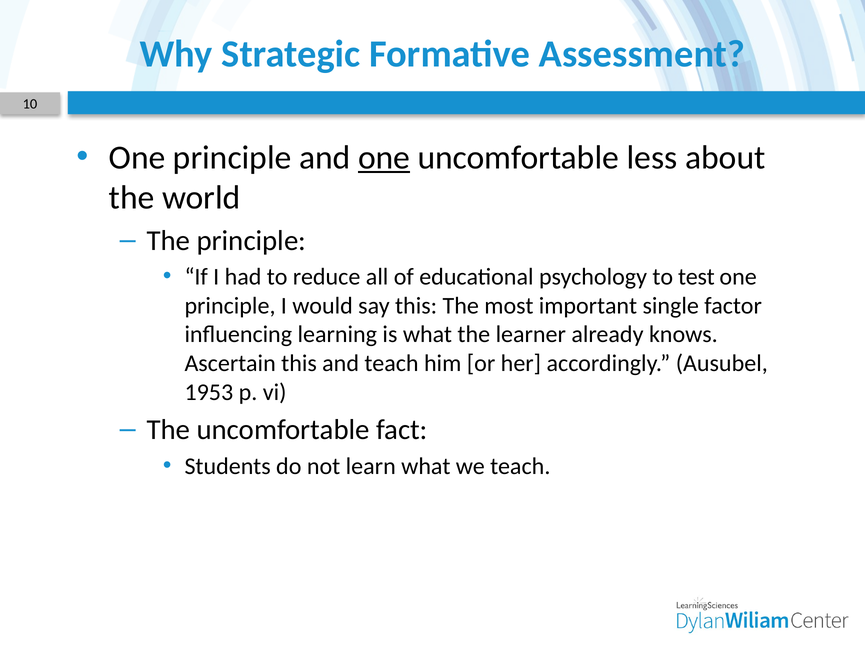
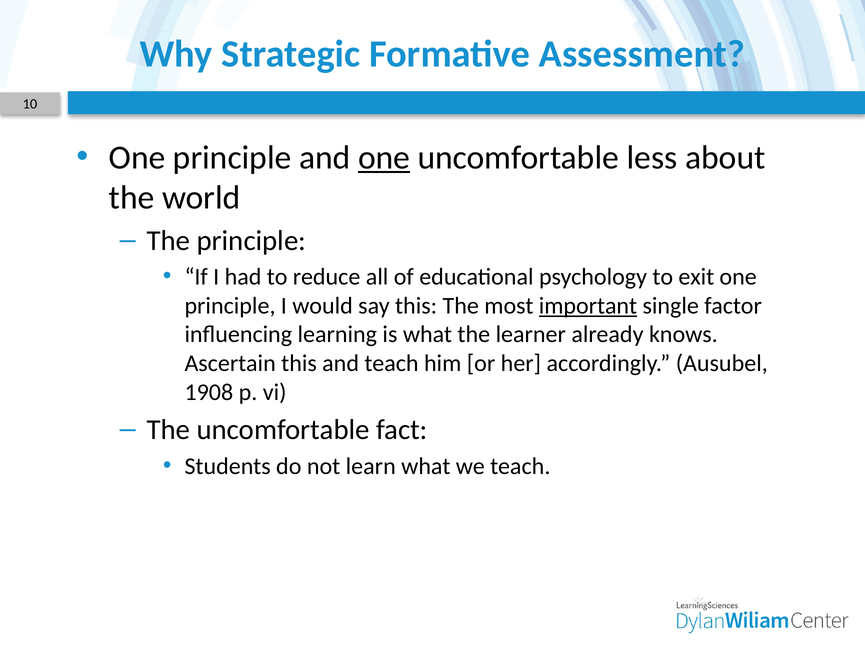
test: test -> exit (696, 277)
important underline: none -> present (588, 306)
1953: 1953 -> 1908 (209, 393)
